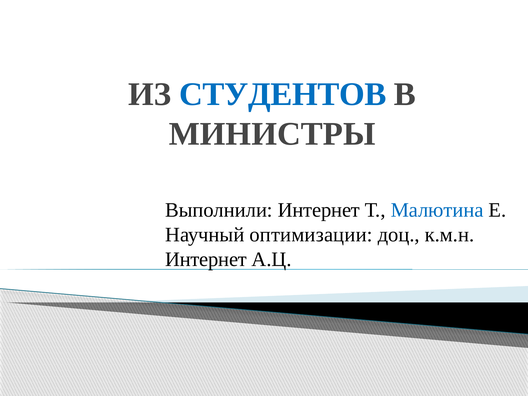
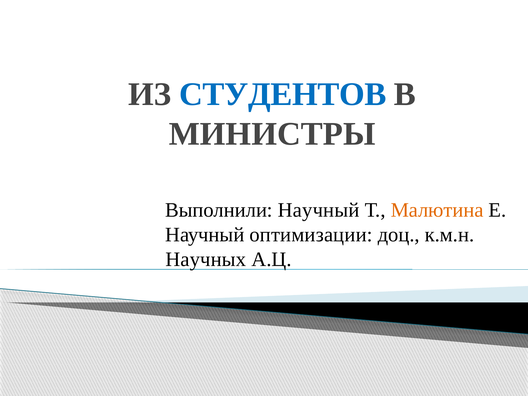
Выполнили Интернет: Интернет -> Научный (319, 210)
Малютина colour: blue -> orange (437, 210)
Интернет: Интернет -> Научных (206, 259)
